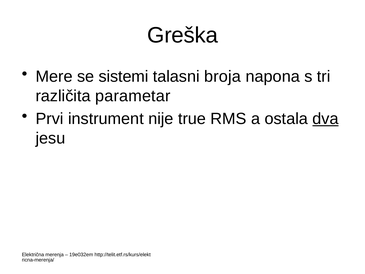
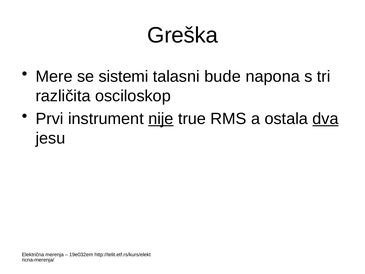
broja: broja -> bude (223, 77)
parametar: parametar -> osciloskop (133, 96)
nije underline: none -> present (161, 119)
